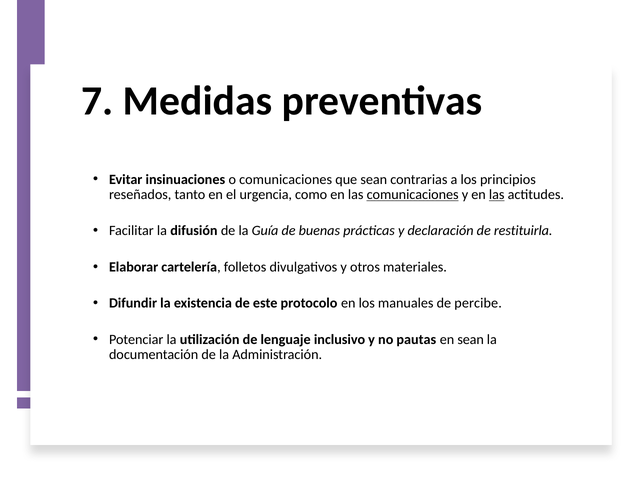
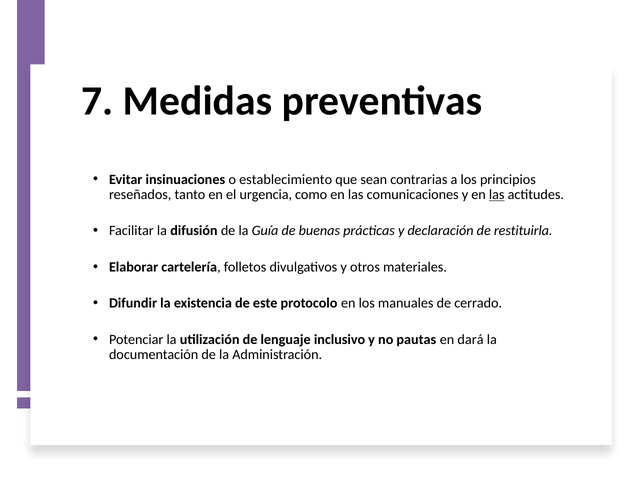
o comunicaciones: comunicaciones -> establecimiento (286, 180)
comunicaciones underline: present -> none (413, 195)
percibe: percibe -> cerrado (478, 303)
en sean: sean -> dará (471, 340)
